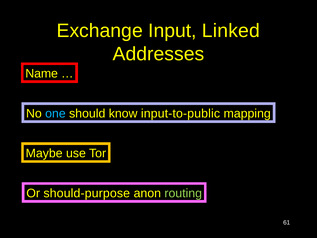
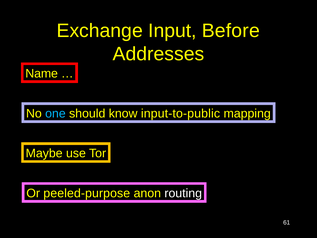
Linked: Linked -> Before (231, 31)
should-purpose: should-purpose -> peeled-purpose (87, 193)
routing colour: light green -> white (183, 193)
